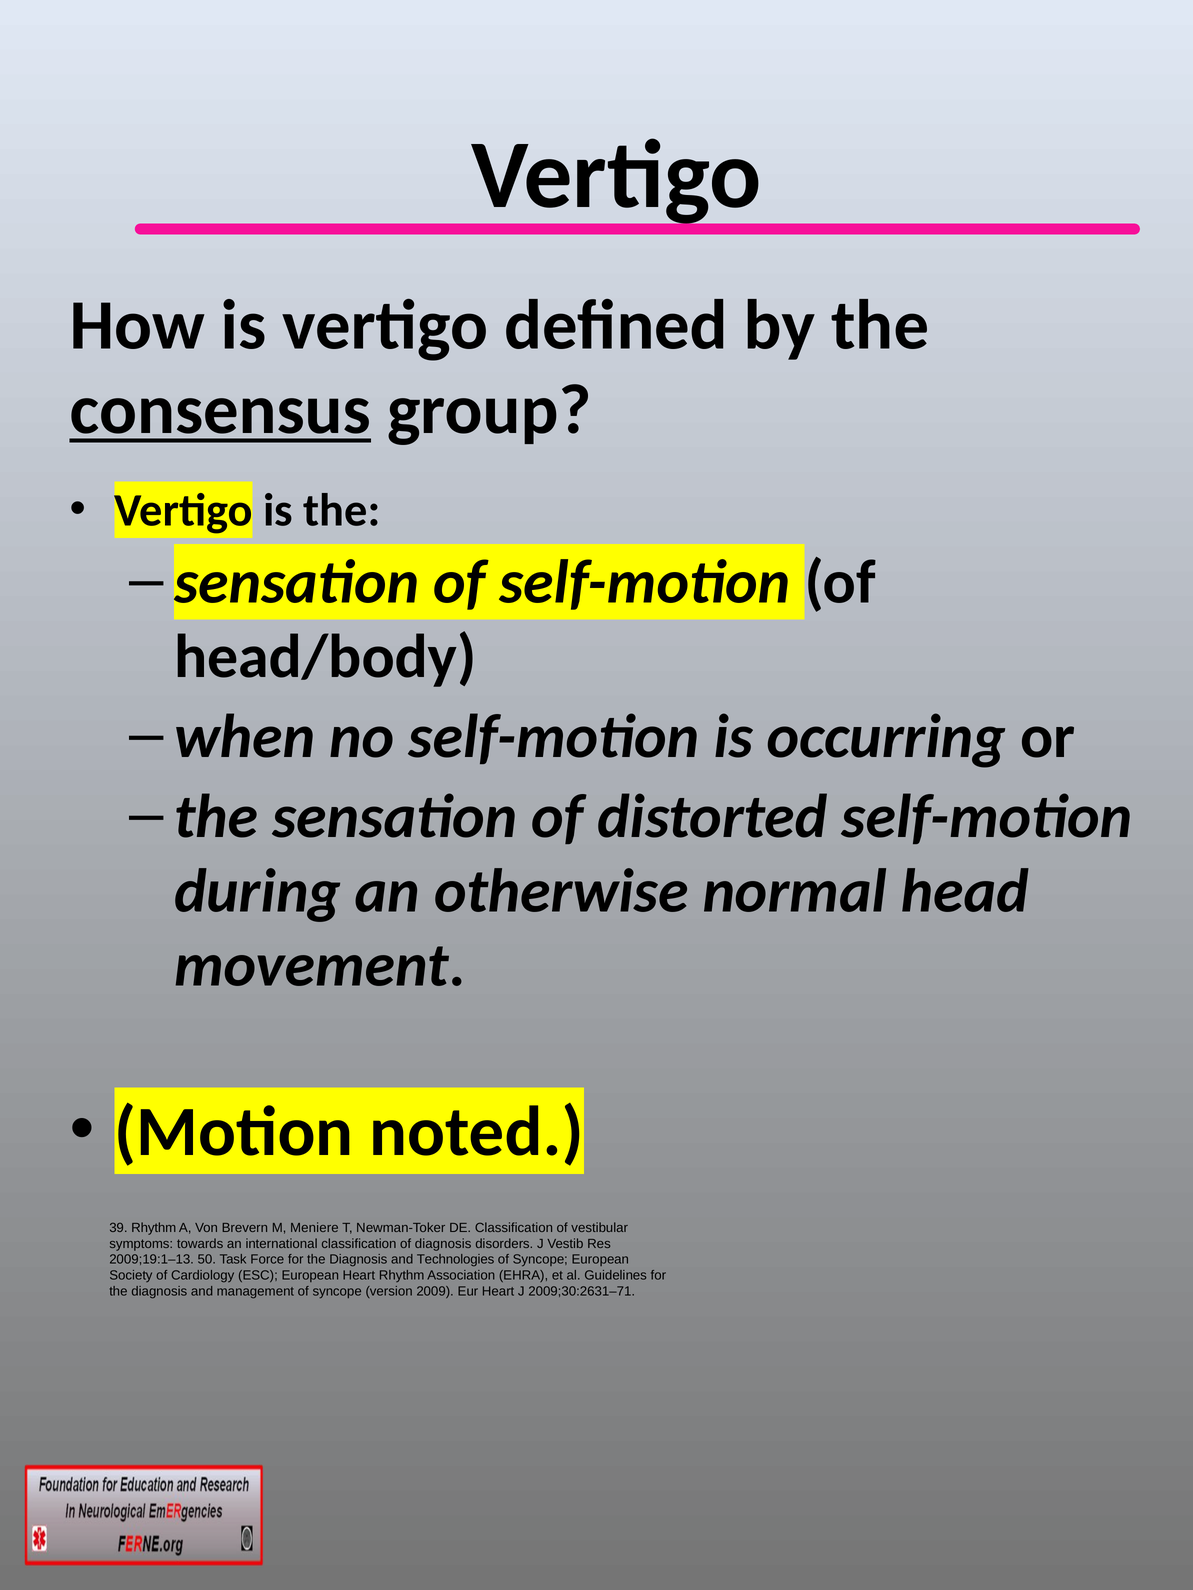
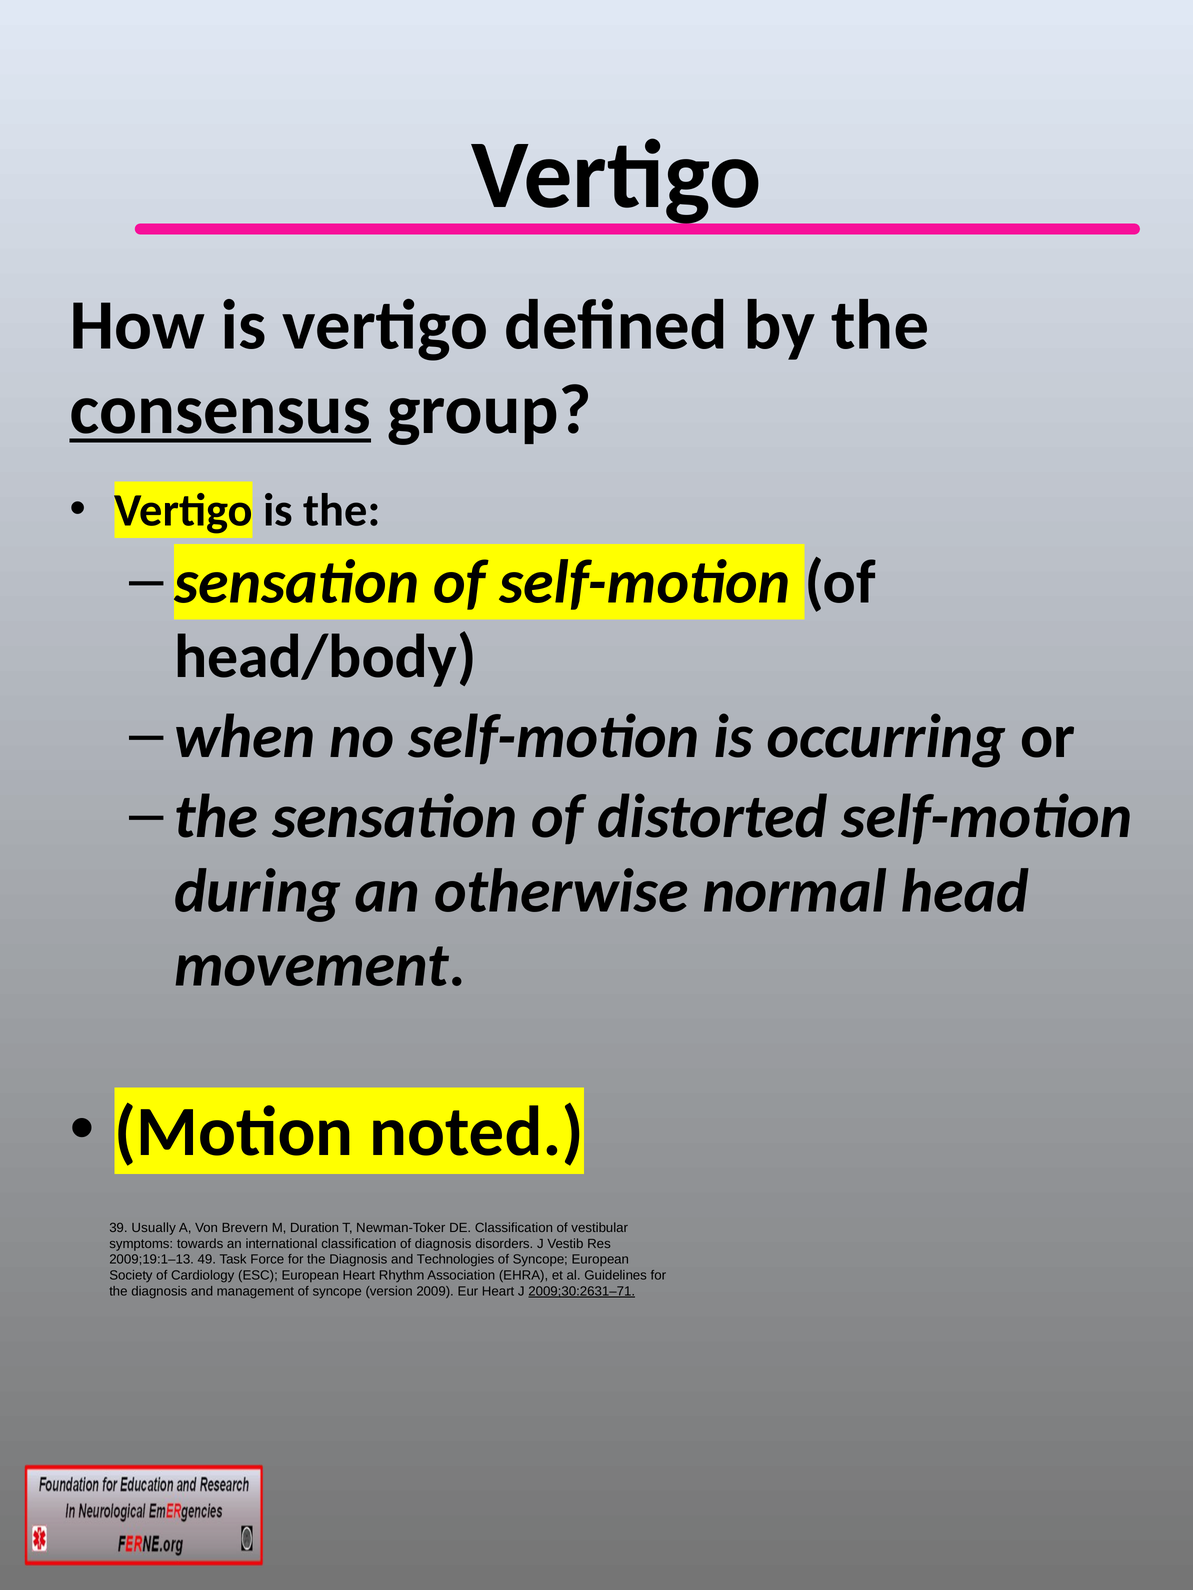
39 Rhythm: Rhythm -> Usually (154, 1228)
Meniere: Meniere -> Duration (315, 1228)
50: 50 -> 49 (207, 1260)
2009;30:2631–71 underline: none -> present (582, 1292)
